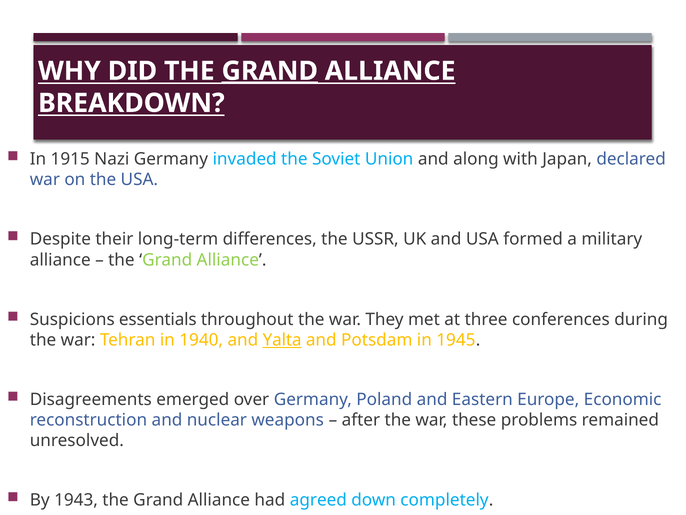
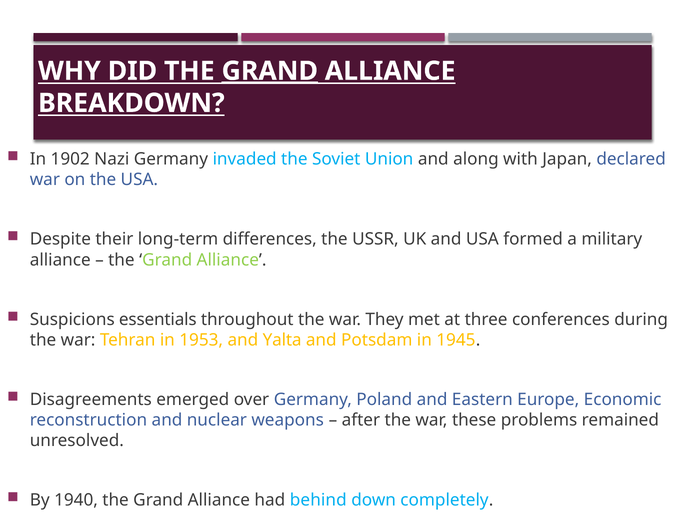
1915: 1915 -> 1902 (70, 159)
1940: 1940 -> 1953 (201, 340)
Yalta underline: present -> none (282, 340)
1943: 1943 -> 1940 (76, 500)
agreed: agreed -> behind (318, 500)
